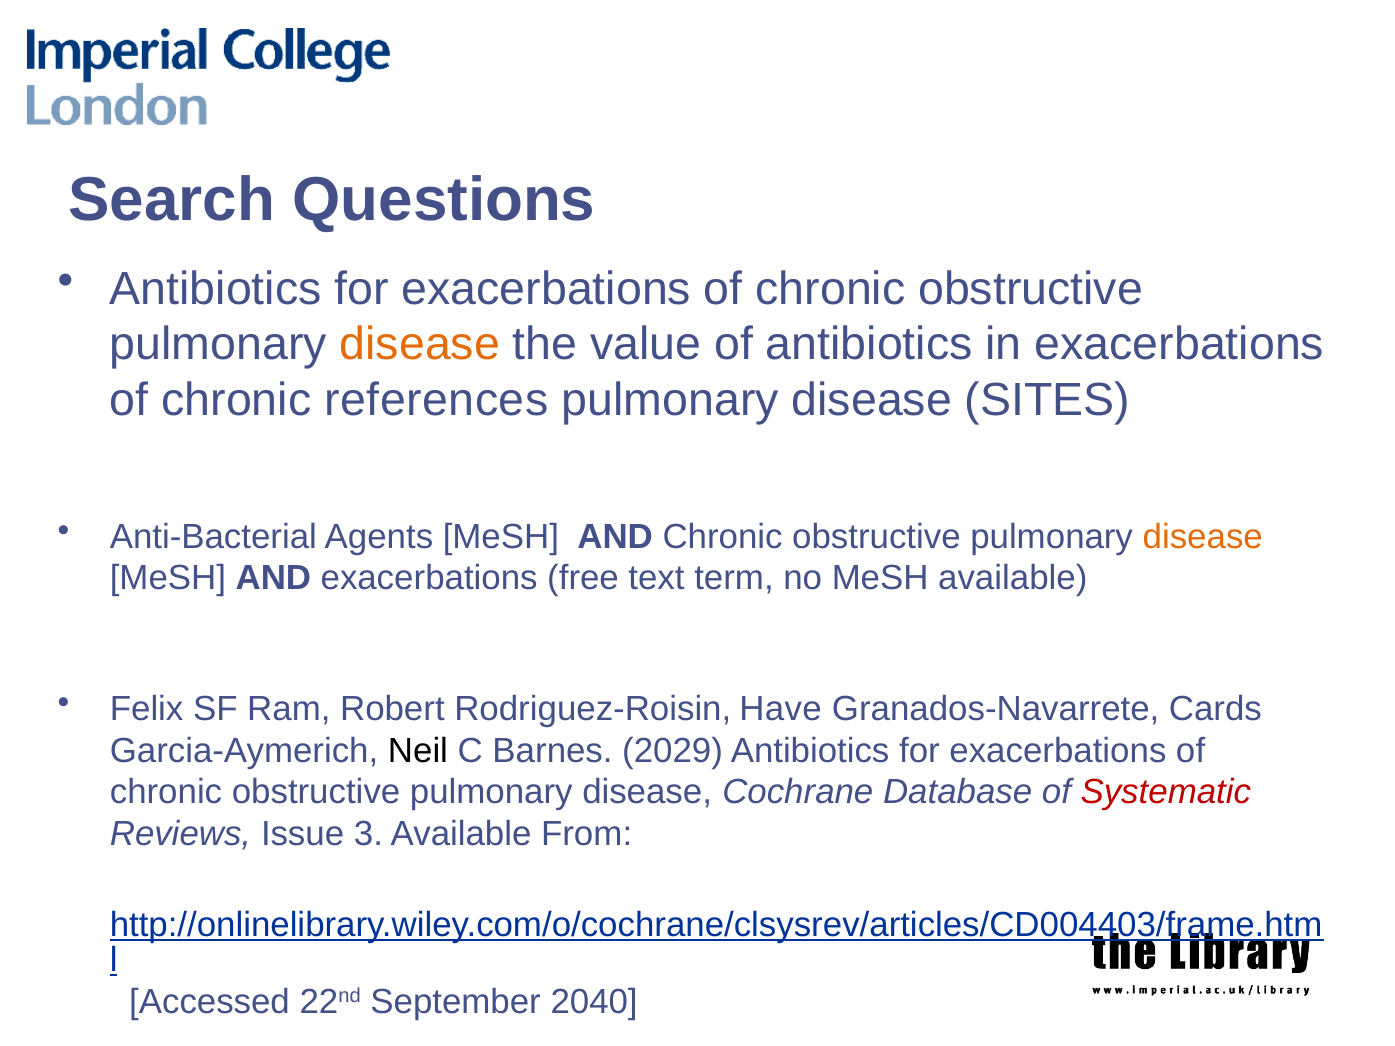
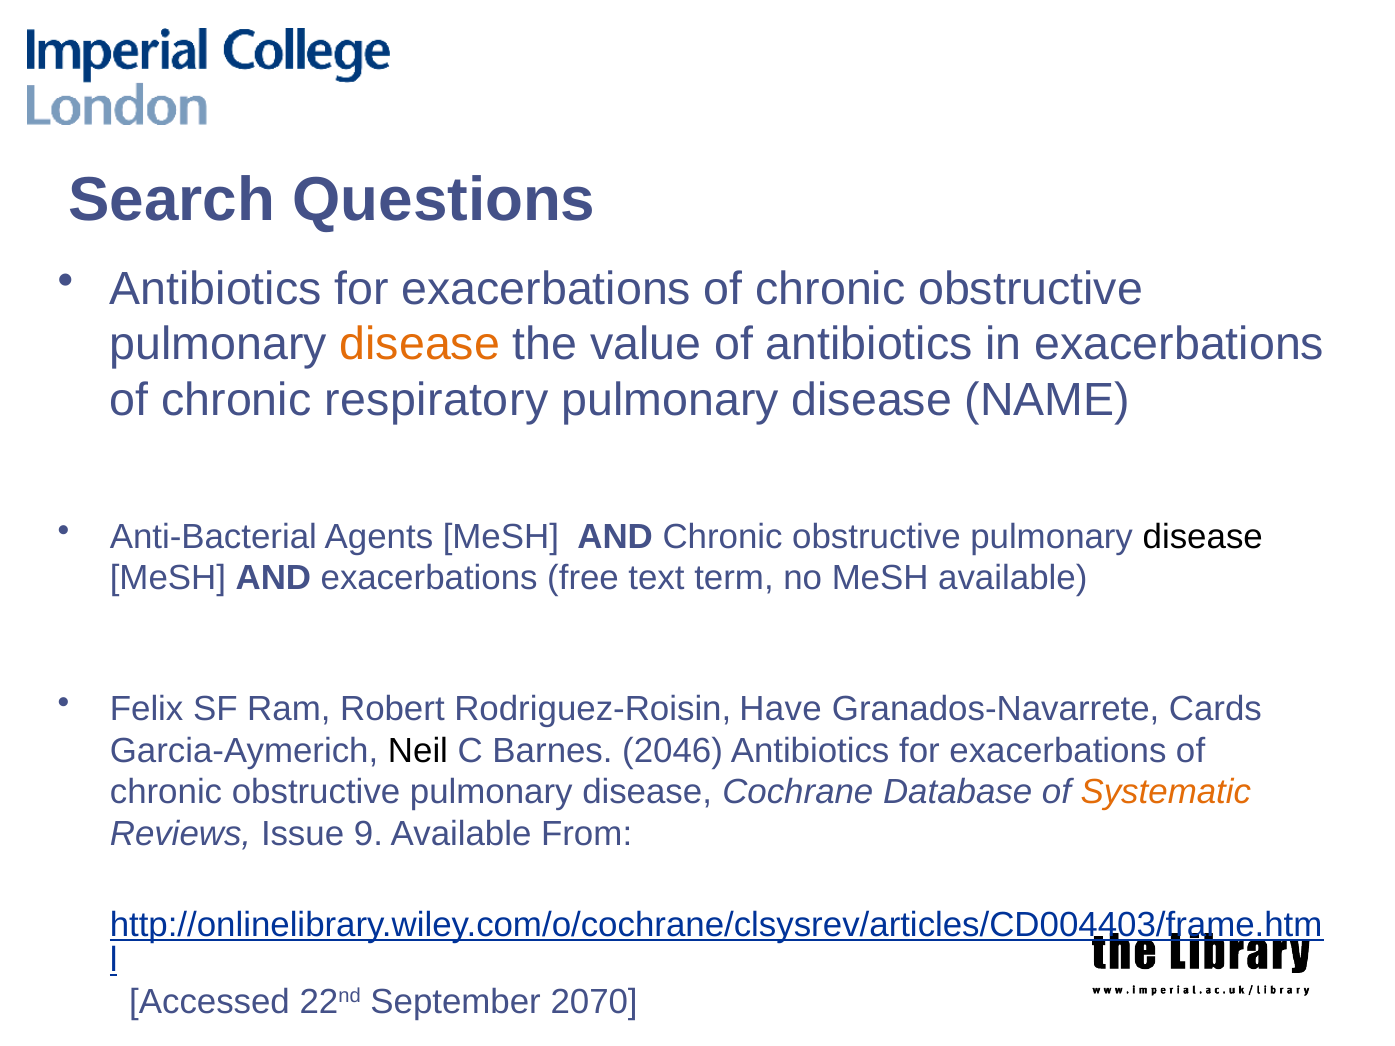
references: references -> respiratory (436, 400)
SITES: SITES -> NAME (1048, 400)
disease colour: orange -> black (1203, 537)
2029: 2029 -> 2046 (673, 751)
Systematic colour: red -> orange (1166, 793)
3: 3 -> 9 (368, 834)
2040: 2040 -> 2070 (594, 1002)
